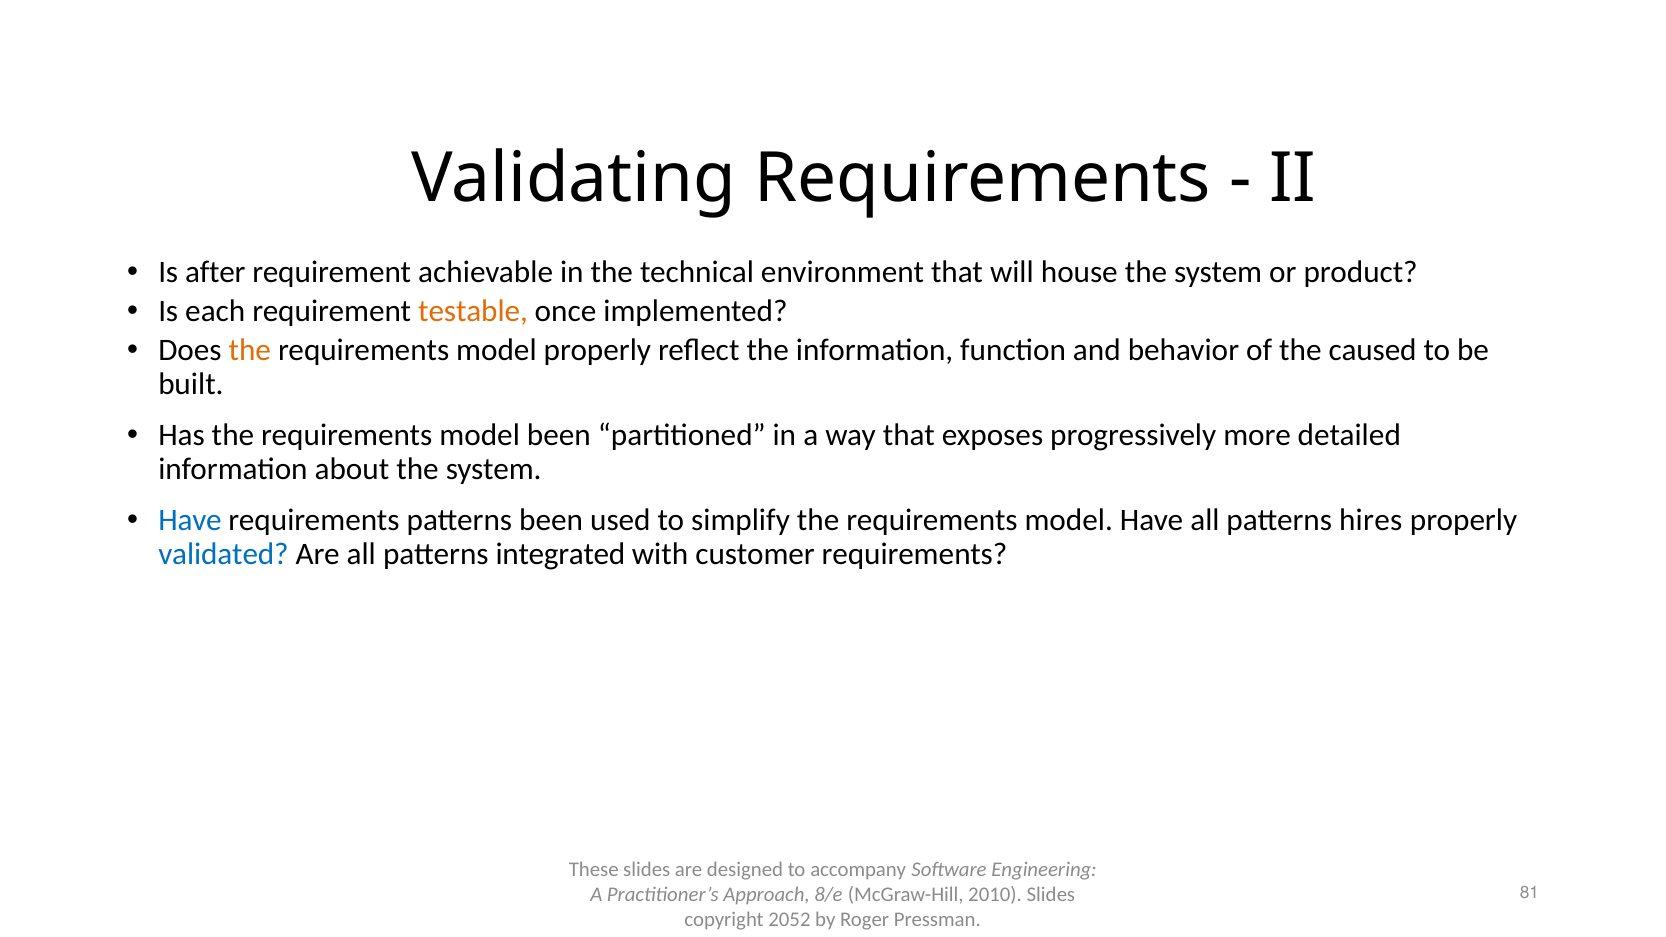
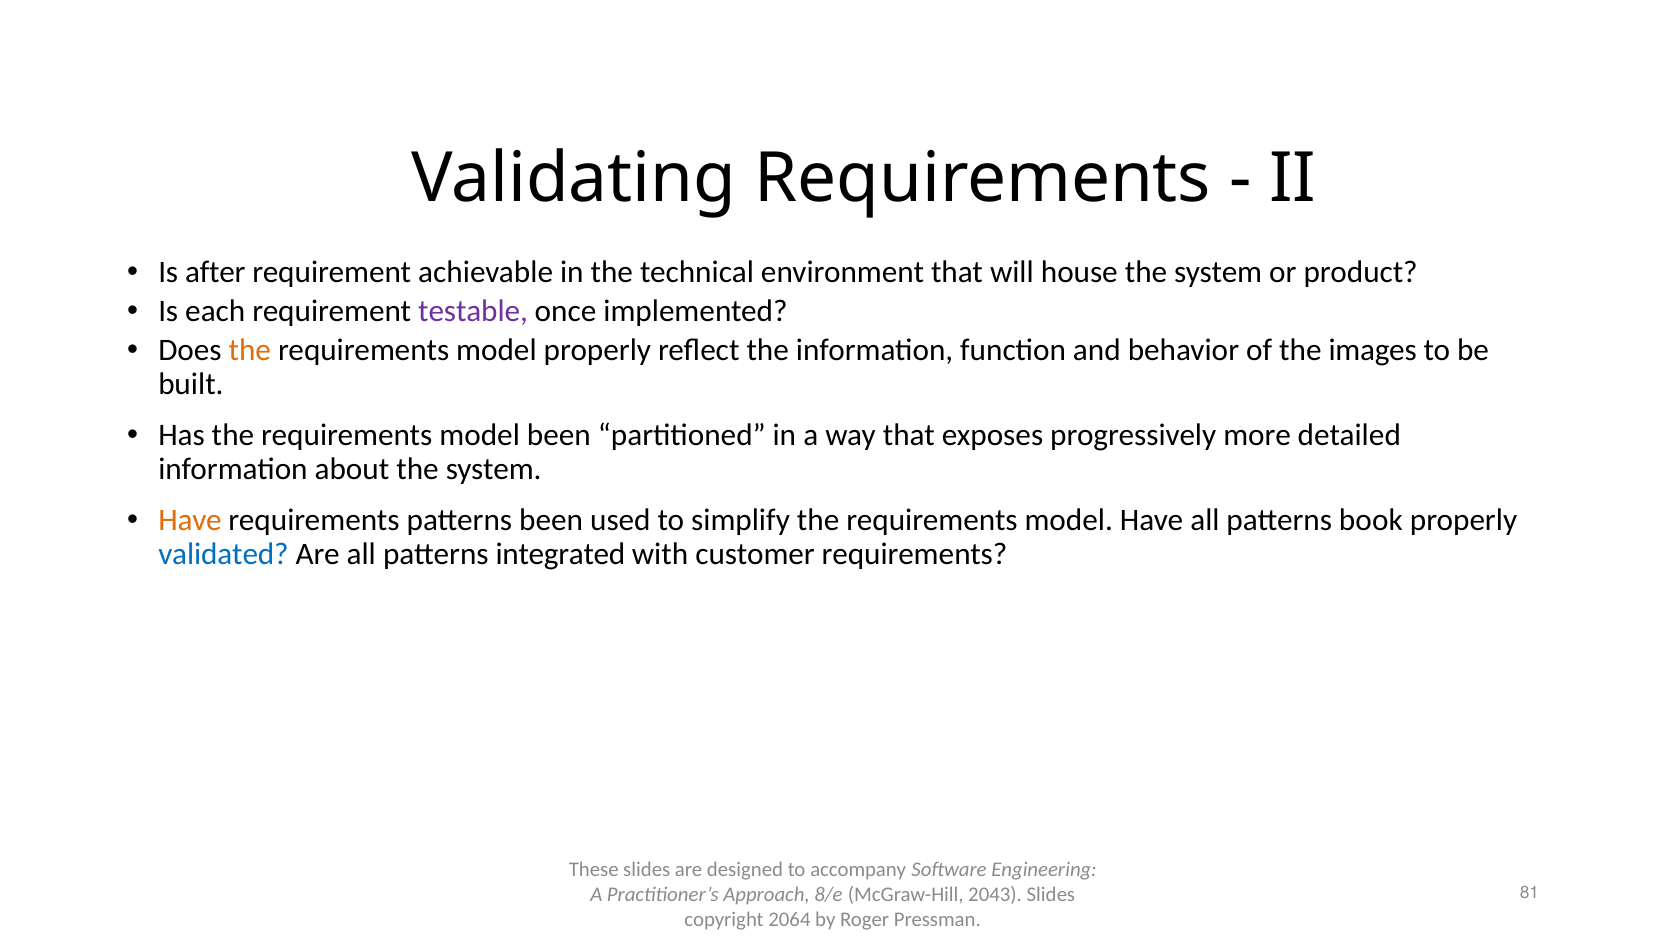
testable colour: orange -> purple (473, 311)
caused: caused -> images (1373, 350)
Have colour: blue -> orange (190, 520)
hires: hires -> book (1371, 520)
2010: 2010 -> 2043 (995, 895)
2052: 2052 -> 2064 (789, 920)
